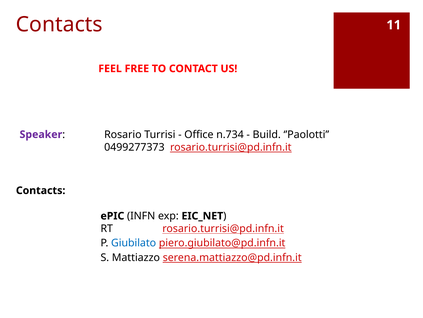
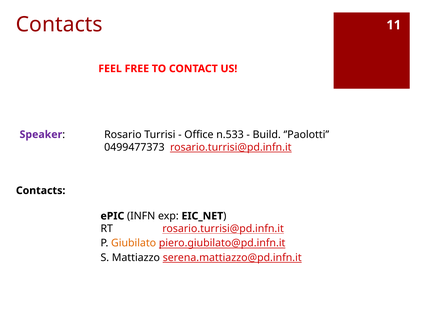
n.734: n.734 -> n.533 (230, 134)
0499277373: 0499277373 -> 0499477373 (134, 147)
Giubilato colour: blue -> orange (134, 243)
